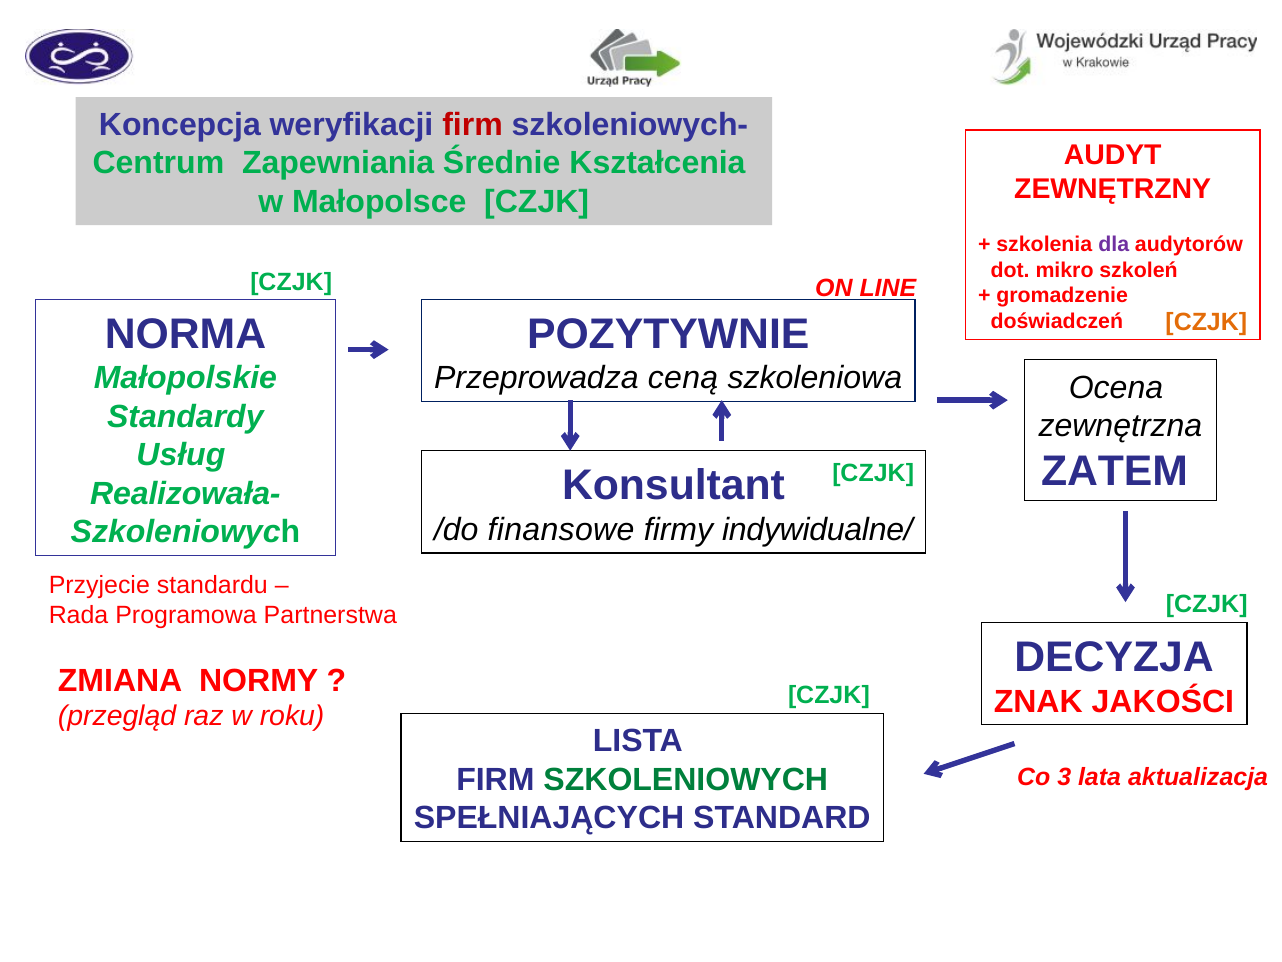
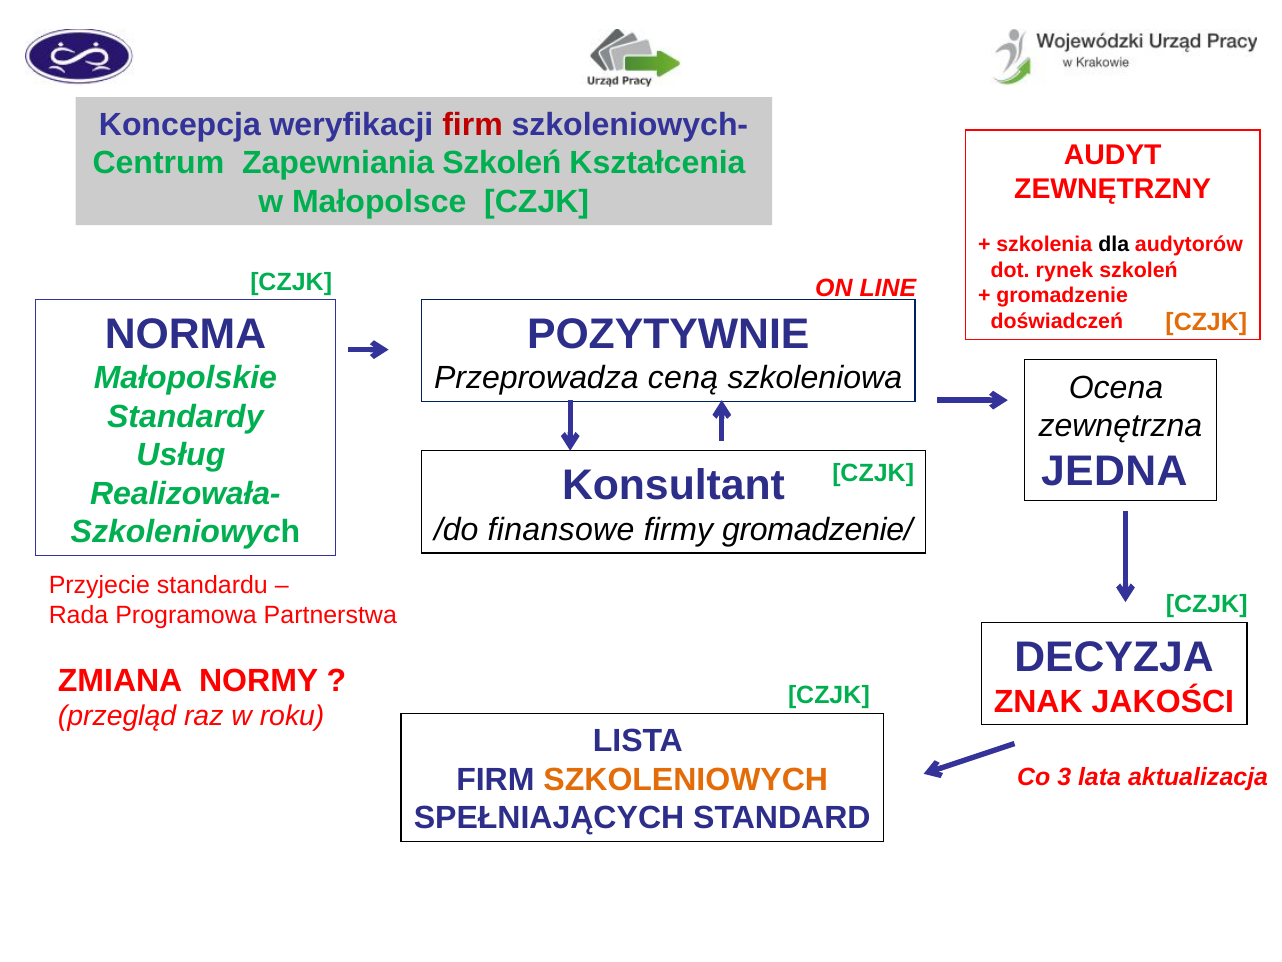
Zapewniania Średnie: Średnie -> Szkoleń (502, 163)
dla colour: purple -> black (1114, 245)
mikro: mikro -> rynek (1064, 270)
ZATEM: ZATEM -> JEDNA (1114, 471)
indywidualne/: indywidualne/ -> gromadzenie/ (817, 529)
SZKOLENIOWYCH colour: green -> orange (686, 779)
